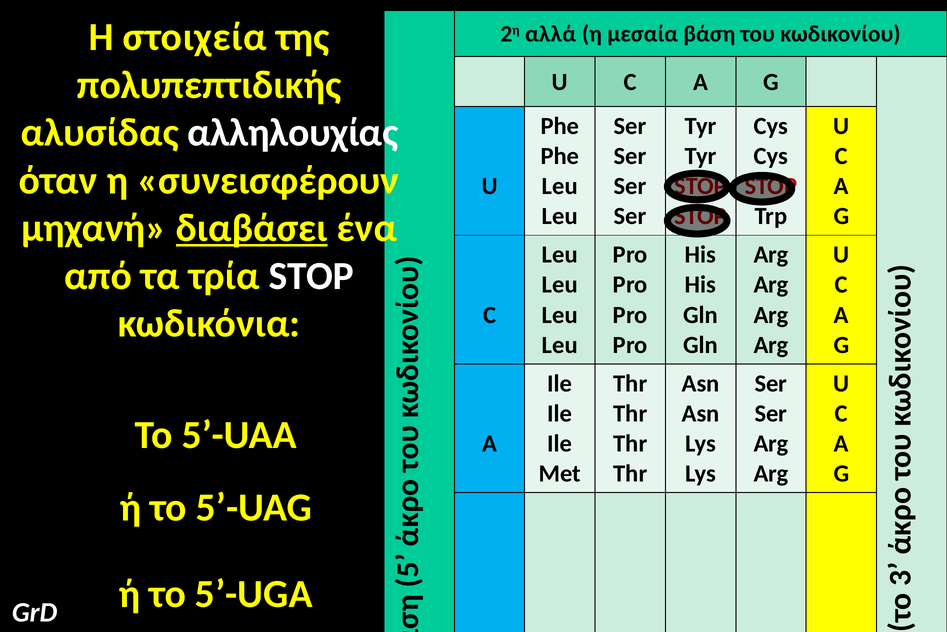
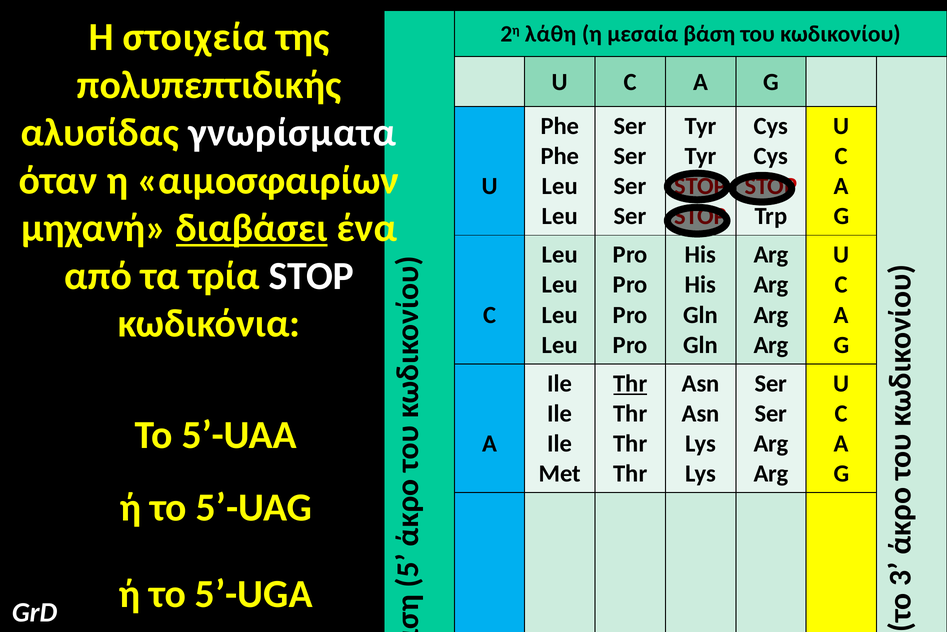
αλλά: αλλά -> λάθη (551, 34)
αλληλουχίας: αλληλουχίας -> γνωρίσματα (292, 133)
συνεισφέρουν: συνεισφέρουν -> αιμοσφαιρίων (268, 180)
Thr underline: none -> present (630, 383)
